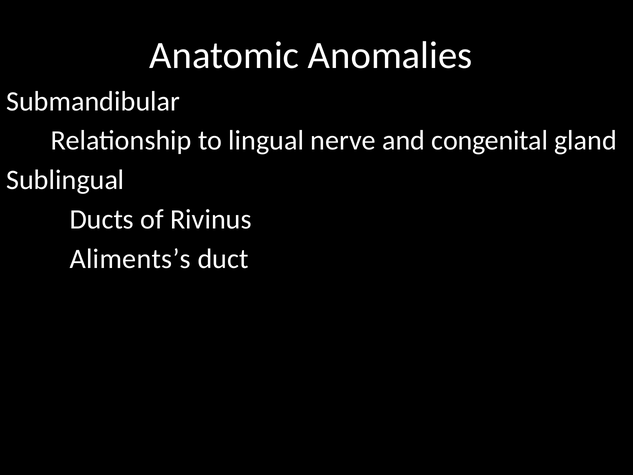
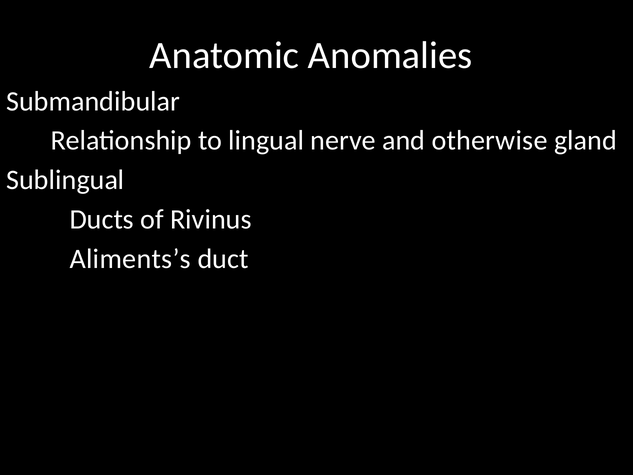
congenital: congenital -> otherwise (490, 141)
